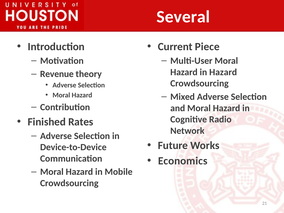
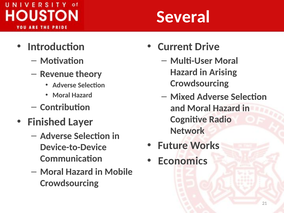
Piece: Piece -> Drive (207, 47)
in Hazard: Hazard -> Arising (223, 72)
Rates: Rates -> Layer (81, 122)
